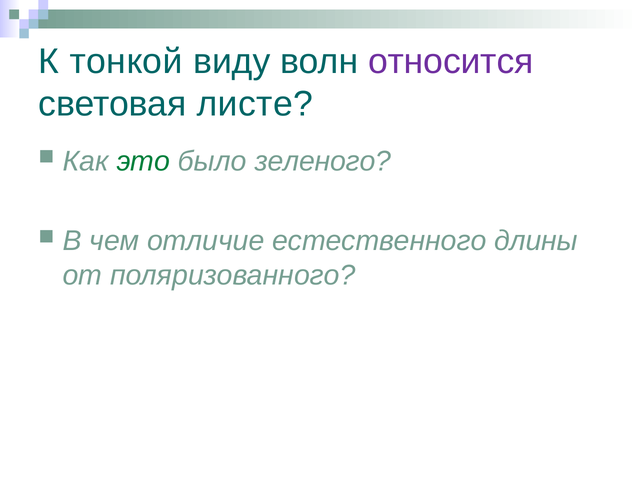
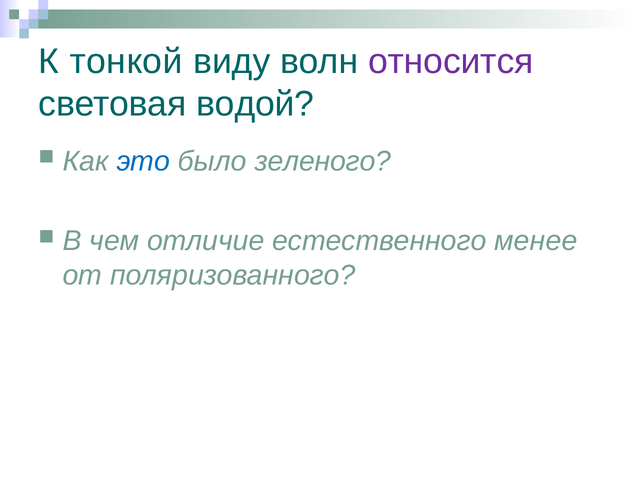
листе: листе -> водой (255, 104)
это colour: green -> blue (143, 161)
длины: длины -> менее (536, 241)
